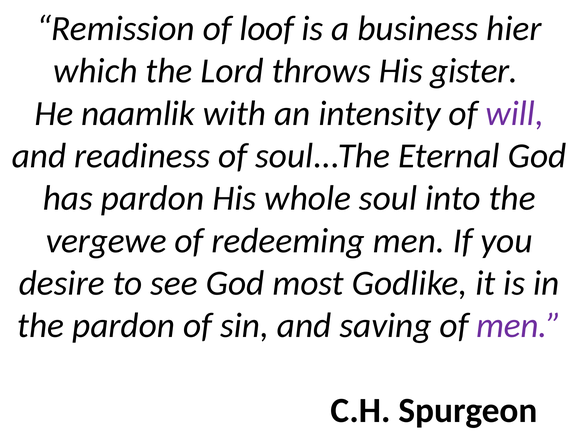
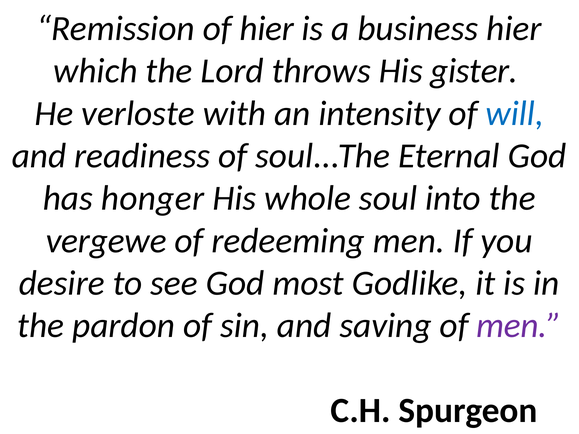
of loof: loof -> hier (267, 29)
naamlik: naamlik -> verloste (138, 113)
will colour: purple -> blue (515, 113)
has pardon: pardon -> honger (152, 198)
